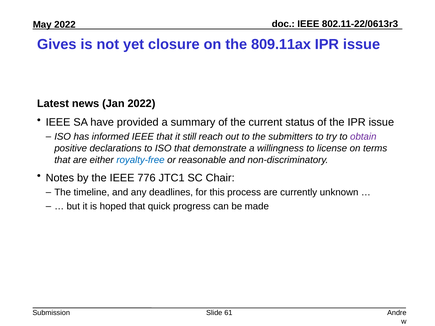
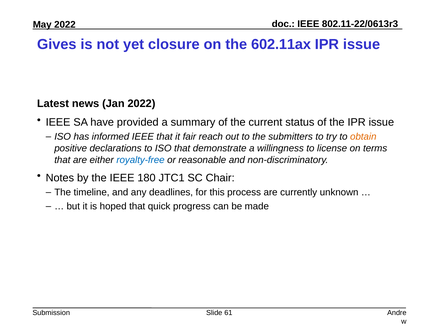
809.11ax: 809.11ax -> 602.11ax (281, 45)
still: still -> fair (189, 137)
obtain colour: purple -> orange (363, 137)
776: 776 -> 180 (147, 178)
